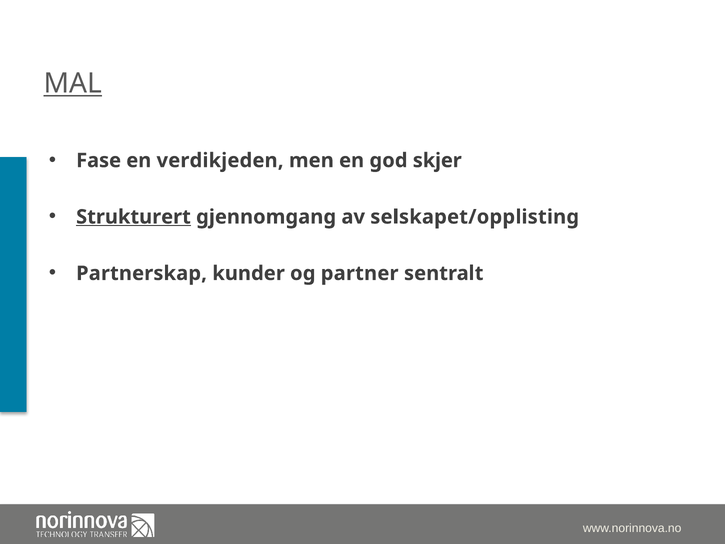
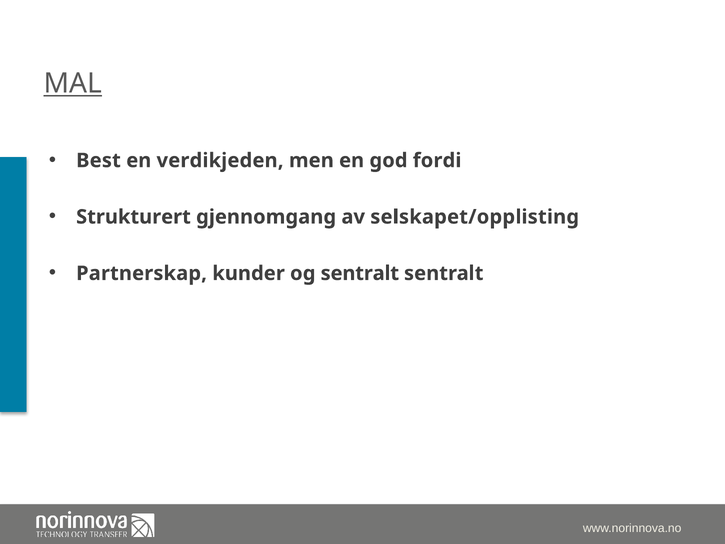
Fase: Fase -> Best (98, 160)
skjer: skjer -> fordi (437, 160)
Strukturert underline: present -> none (133, 217)
og partner: partner -> sentralt (360, 273)
